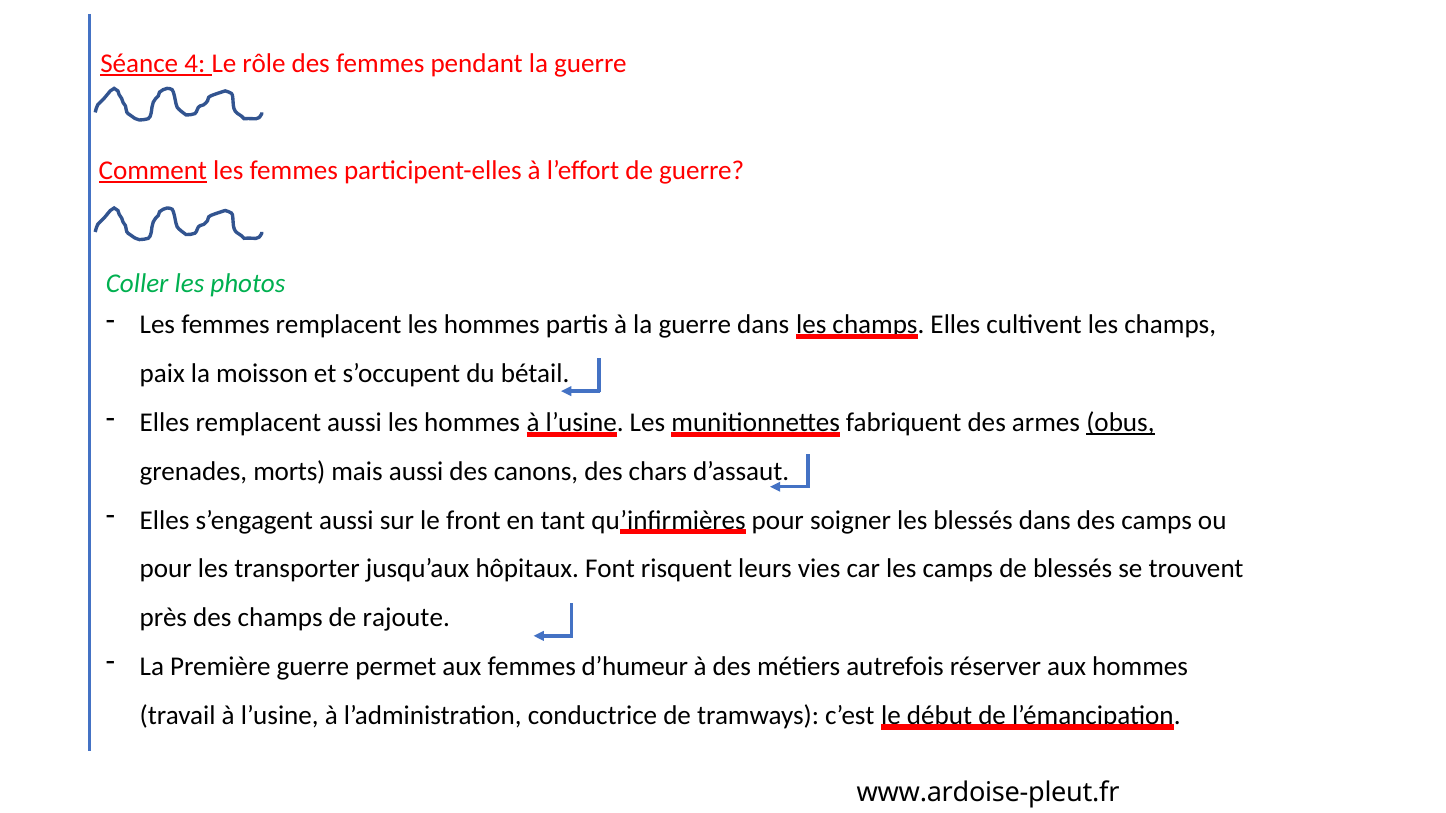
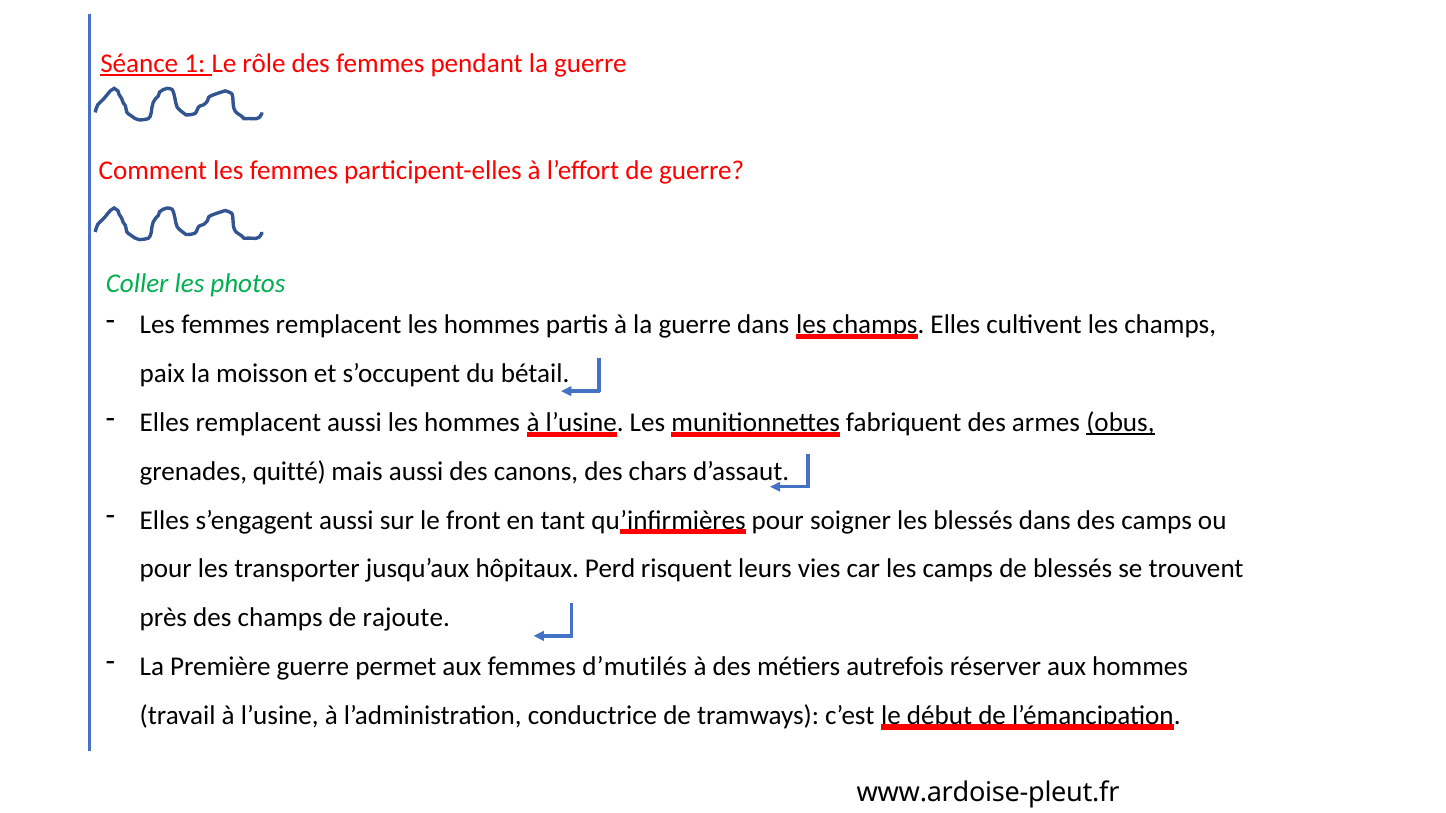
4: 4 -> 1 (195, 63)
Comment underline: present -> none (153, 171)
morts: morts -> quitté (289, 472)
Font: Font -> Perd (610, 569)
d’humeur: d’humeur -> d’mutilés (635, 667)
